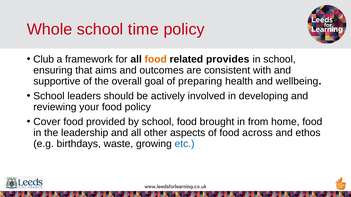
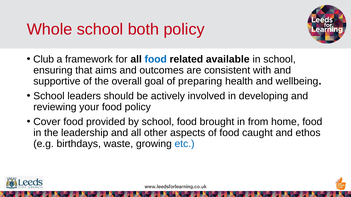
time: time -> both (143, 29)
food colour: orange -> blue (156, 59)
provides: provides -> available (228, 59)
across: across -> caught (258, 133)
